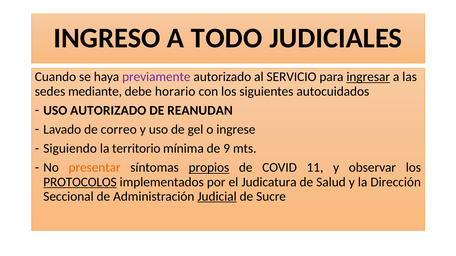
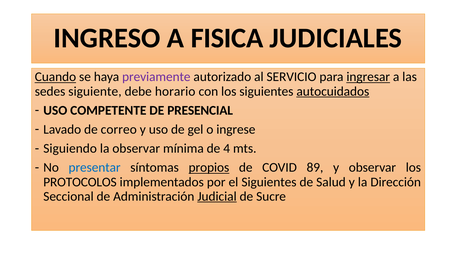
TODO: TODO -> FISICA (227, 38)
Cuando underline: none -> present (55, 77)
mediante: mediante -> siguiente (95, 91)
autocuidados underline: none -> present (333, 91)
USO AUTORIZADO: AUTORIZADO -> COMPETENTE (108, 111)
REANUDAN: REANUDAN -> PRESENCIAL (200, 111)
la territorio: territorio -> observar (136, 149)
9: 9 -> 4 (227, 149)
presentar colour: orange -> blue (95, 168)
11: 11 -> 89 (315, 168)
PROTOCOLOS underline: present -> none (80, 182)
el Judicatura: Judicatura -> Siguientes (269, 182)
